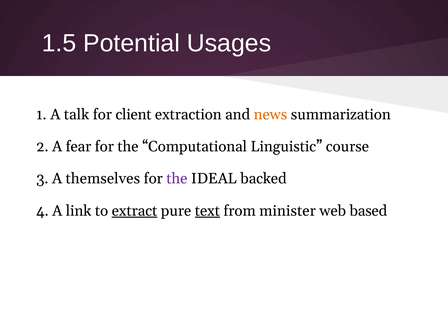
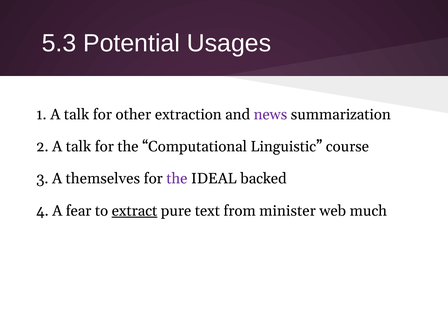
1.5: 1.5 -> 5.3 (59, 43)
client: client -> other (133, 114)
news colour: orange -> purple (270, 114)
2 A fear: fear -> talk (78, 147)
link: link -> fear (79, 211)
text underline: present -> none (207, 211)
based: based -> much (368, 211)
